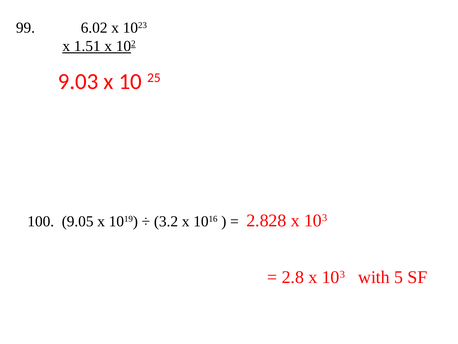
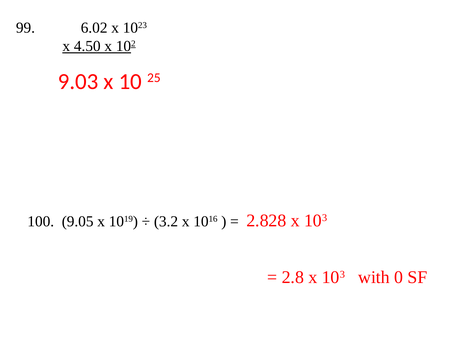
1.51: 1.51 -> 4.50 (87, 46)
5: 5 -> 0 (399, 277)
